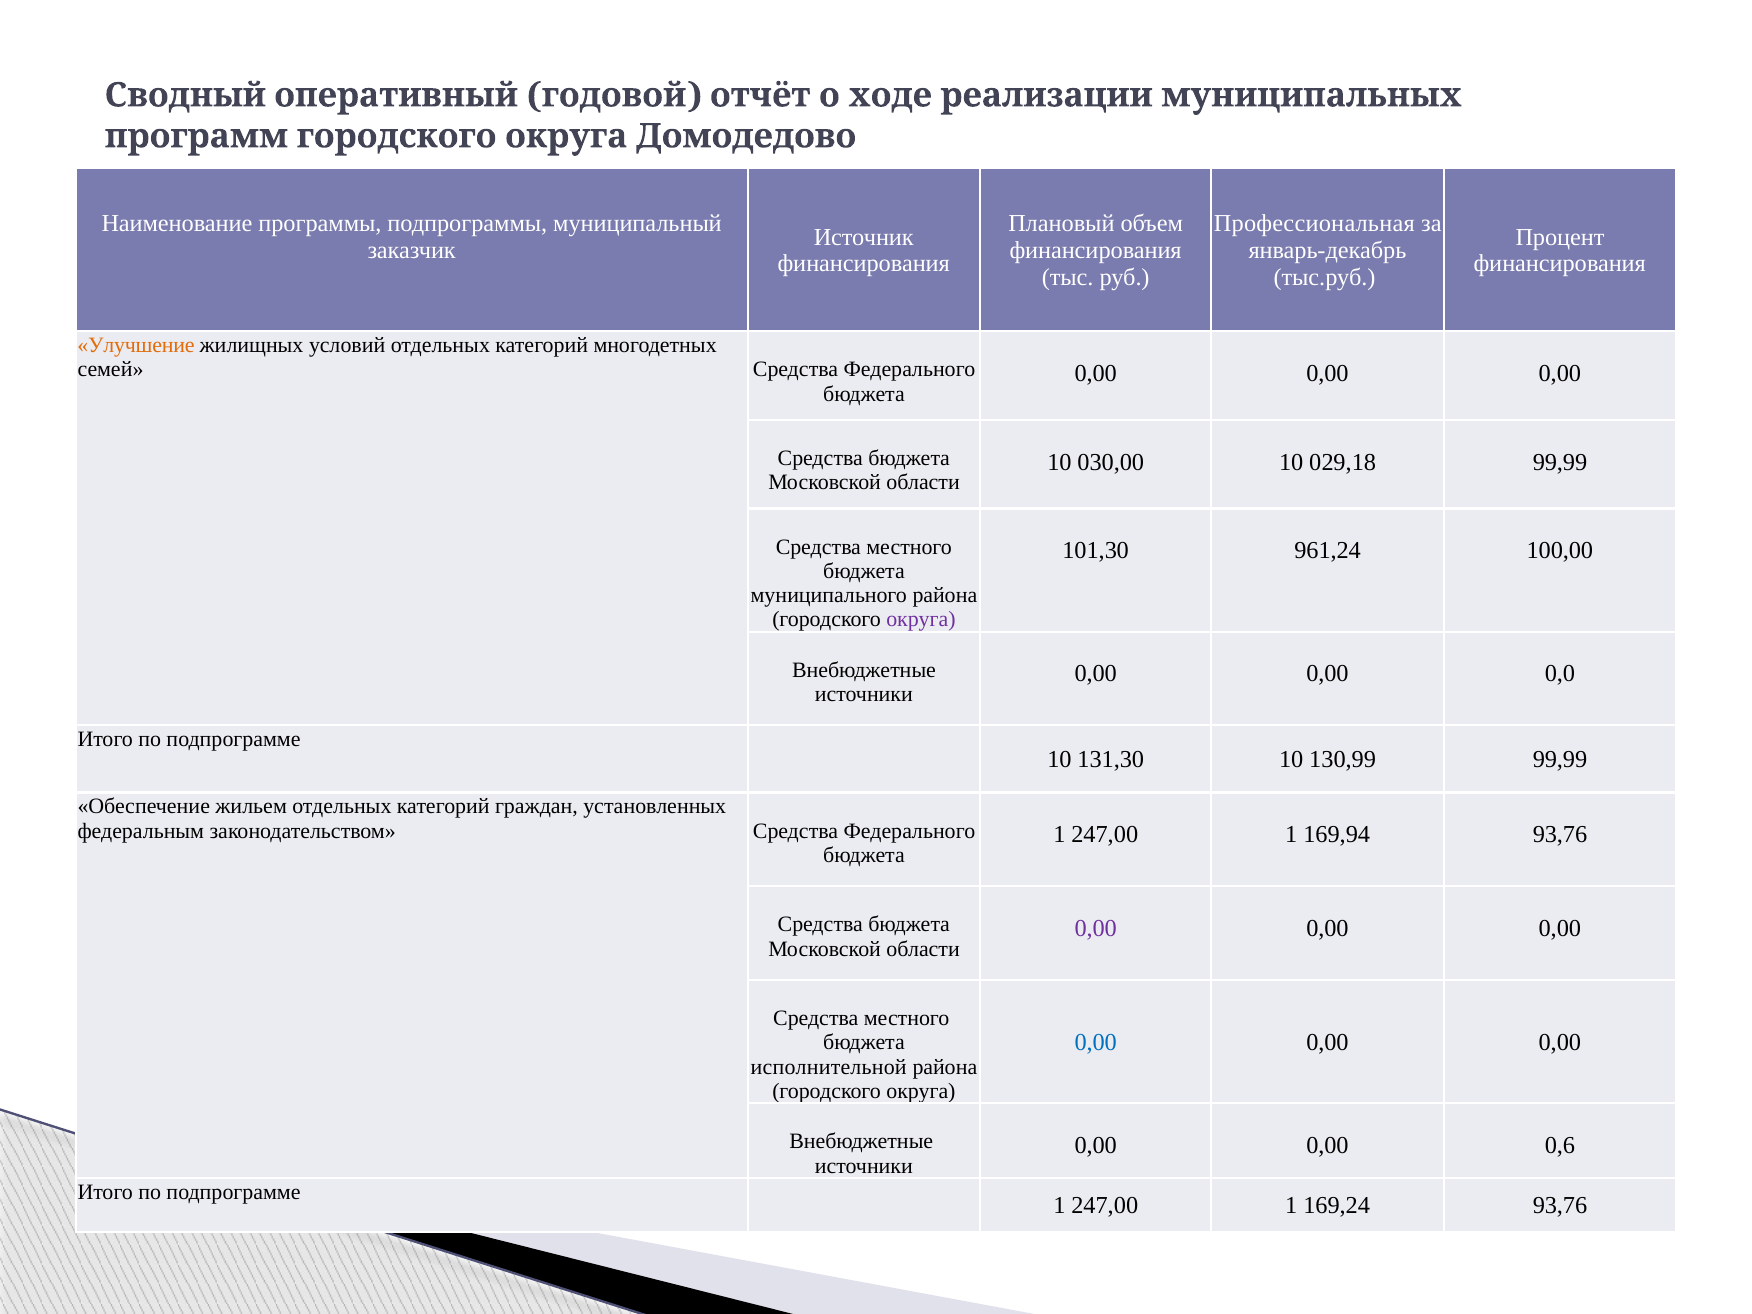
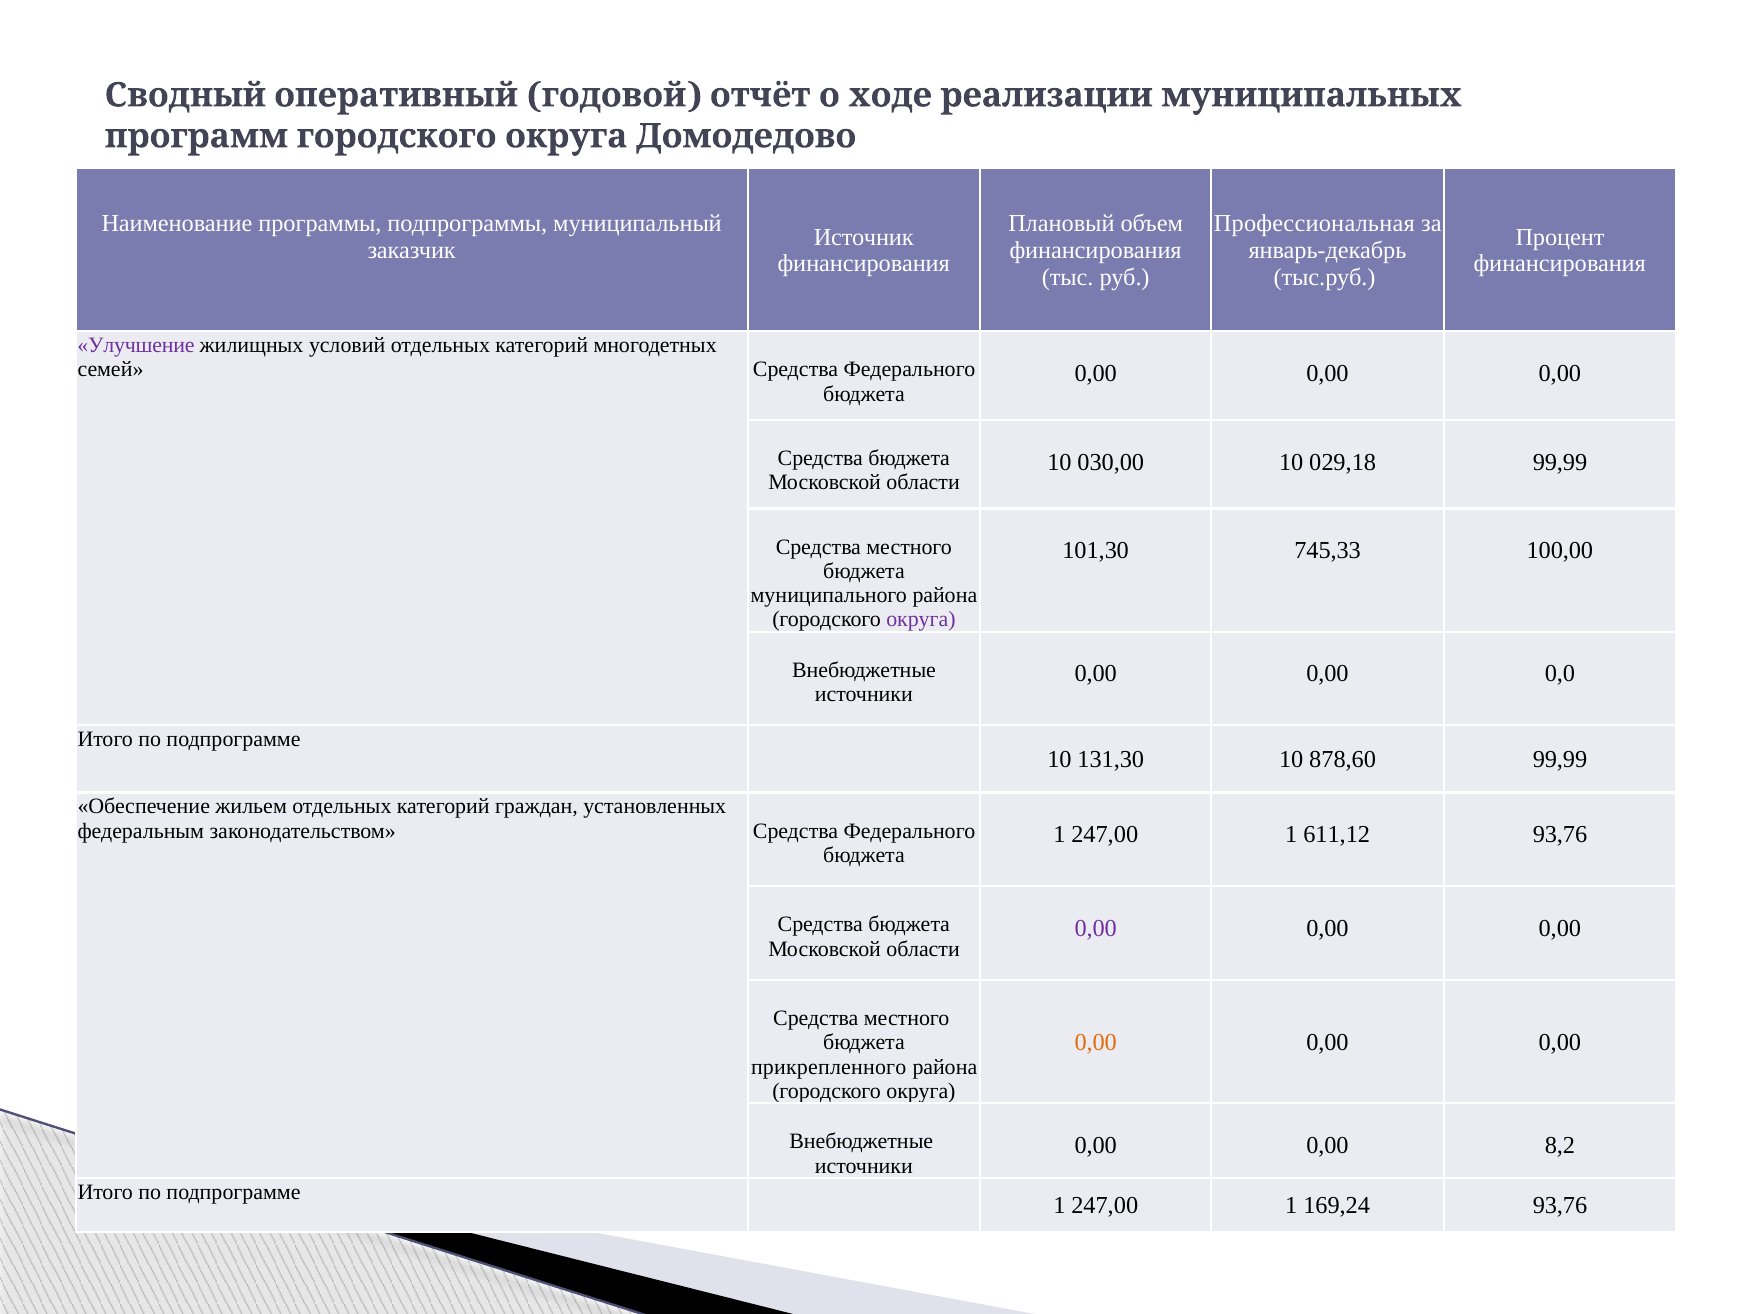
Улучшение colour: orange -> purple (136, 345)
961,24: 961,24 -> 745,33 (1328, 551)
130,99: 130,99 -> 878,60 (1343, 760)
169,94: 169,94 -> 611,12 (1337, 835)
0,00 colour: blue -> orange (1096, 1042)
исполнительной: исполнительной -> прикрепленного (829, 1067)
0,6: 0,6 -> 8,2 (1560, 1145)
